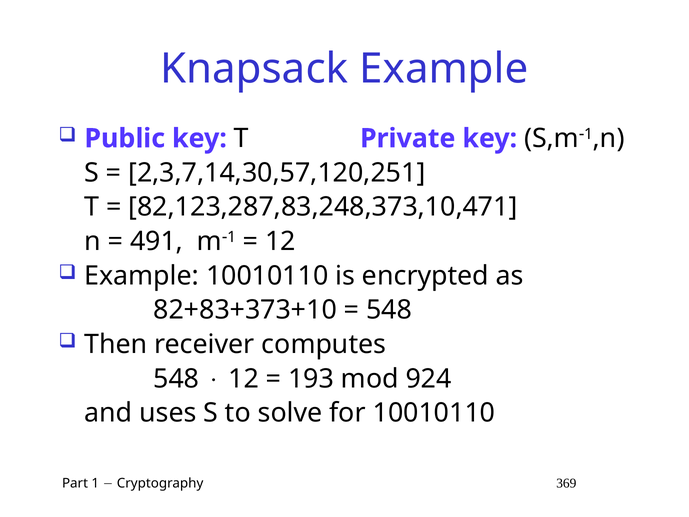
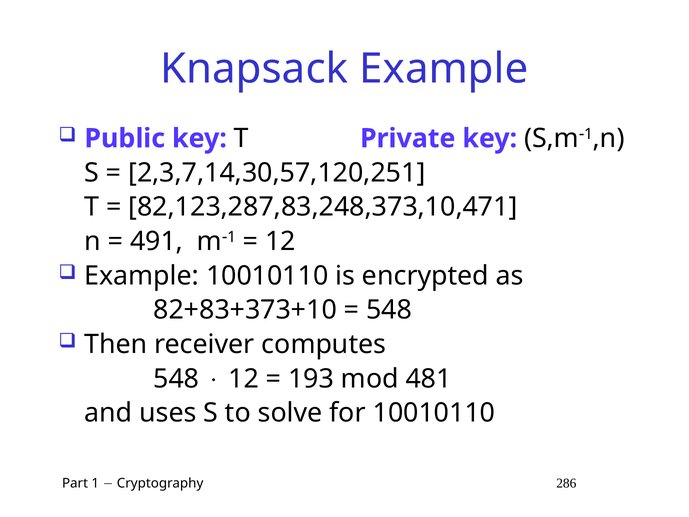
924: 924 -> 481 (429, 379)
369: 369 -> 286 (566, 483)
